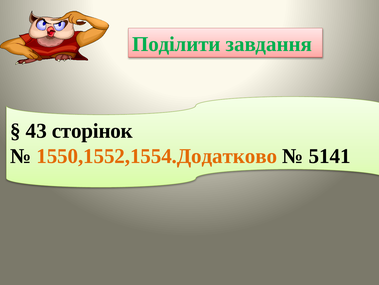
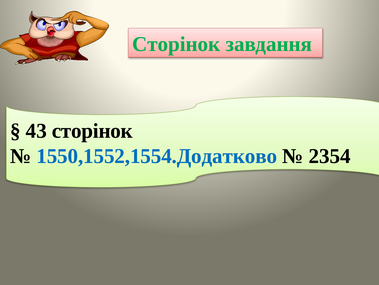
Поділити: Поділити -> Сторінок (176, 44)
1550,1552,1554.Додатково colour: orange -> blue (157, 156)
5141: 5141 -> 2354 (330, 156)
